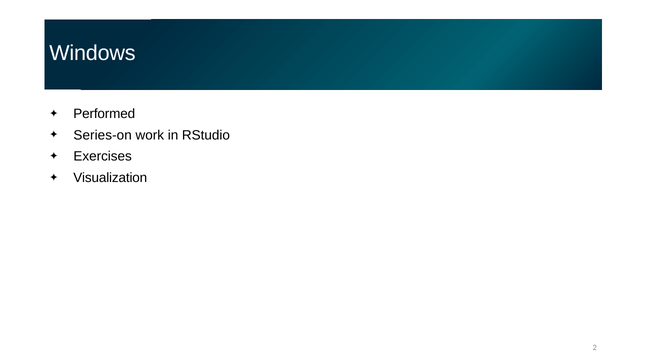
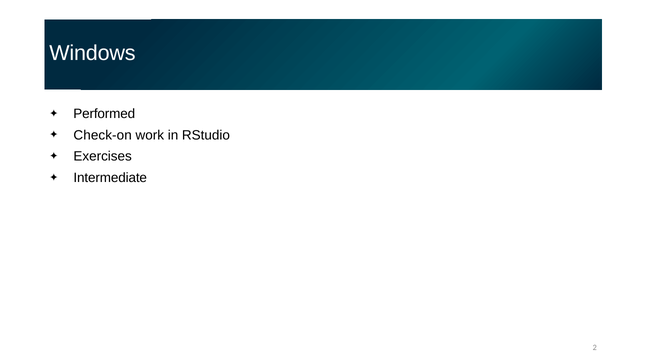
Series-on: Series-on -> Check-on (103, 135)
Visualization: Visualization -> Intermediate (110, 177)
